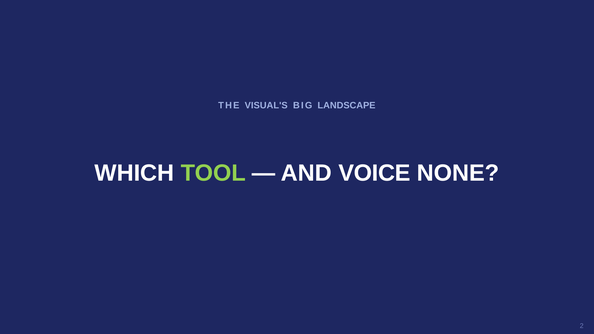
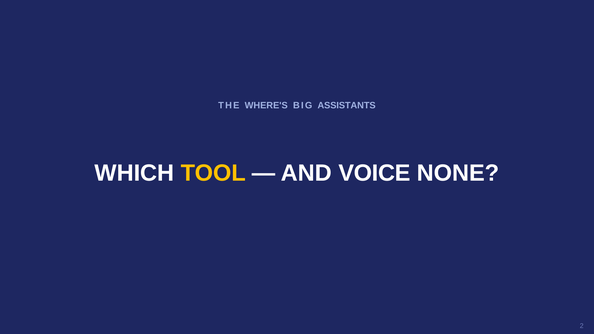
VISUAL'S: VISUAL'S -> WHERE'S (266, 105)
LANDSCAPE: LANDSCAPE -> ASSISTANTS (347, 105)
TOOL colour: light green -> yellow (213, 173)
